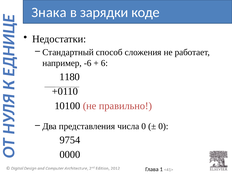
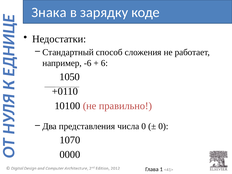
зарядки: зарядки -> зарядку (104, 12)
1180: 1180 -> 1050 (70, 77)
9754: 9754 -> 1070 (70, 140)
